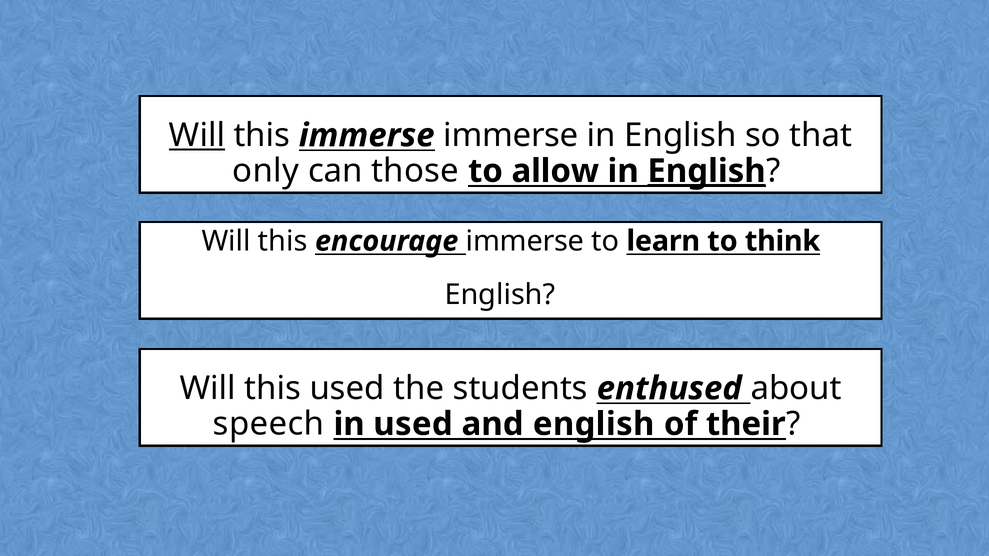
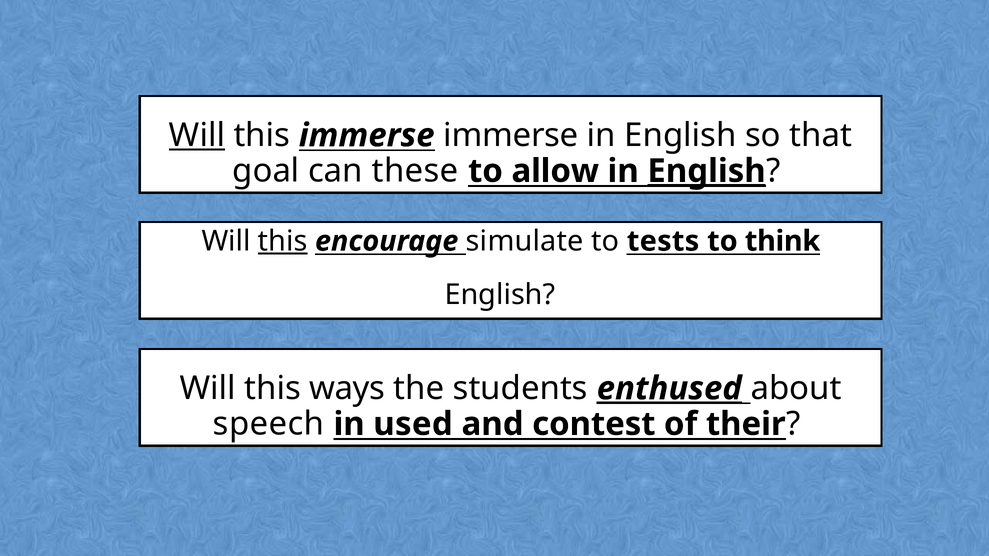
only: only -> goal (266, 171)
those: those -> these (415, 171)
this underline: none -> present (283, 241)
encourage immerse: immerse -> simulate (525, 241)
learn: learn -> tests (663, 241)
this used: used -> ways (347, 389)
enthused underline: none -> present (669, 389)
and english: english -> contest (594, 424)
